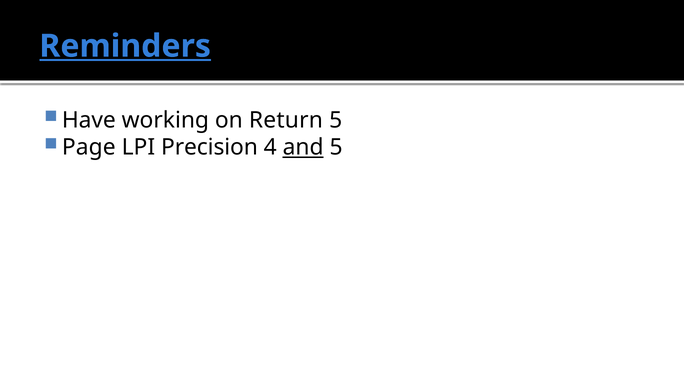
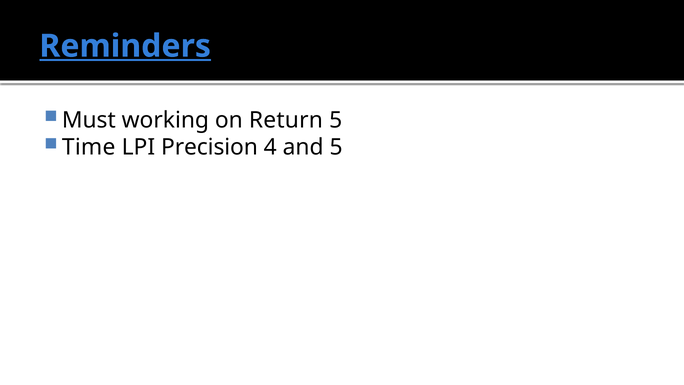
Have: Have -> Must (89, 120)
Page: Page -> Time (89, 147)
and underline: present -> none (303, 147)
